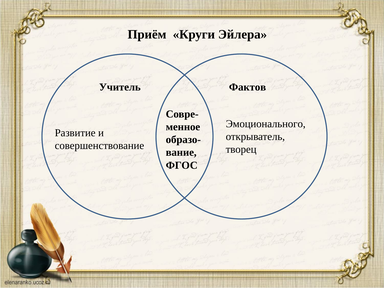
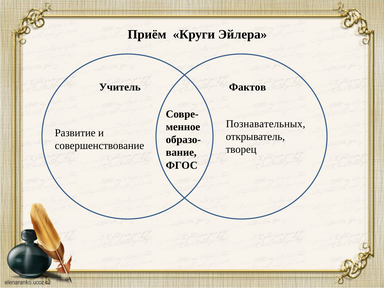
Эмоционального: Эмоционального -> Познавательных (266, 124)
